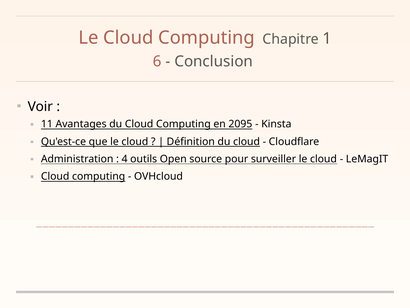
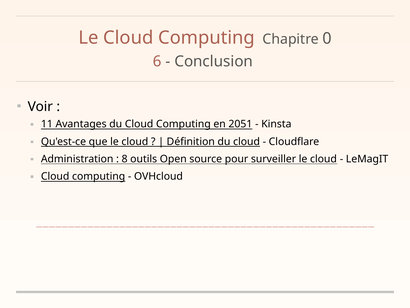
1: 1 -> 0 (327, 39)
2095: 2095 -> 2051 (240, 124)
4: 4 -> 8 (125, 159)
